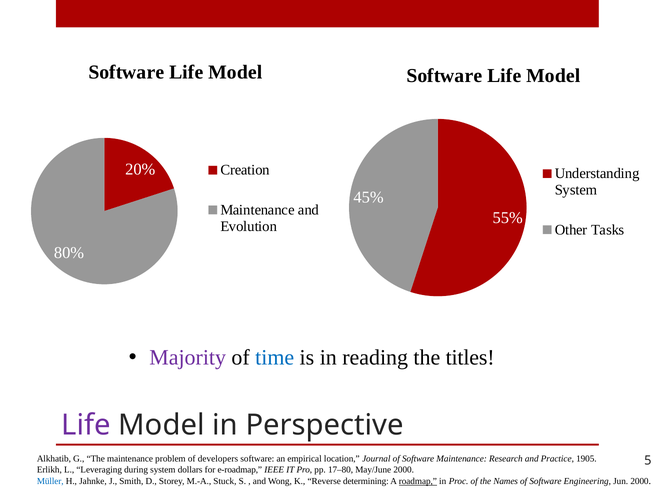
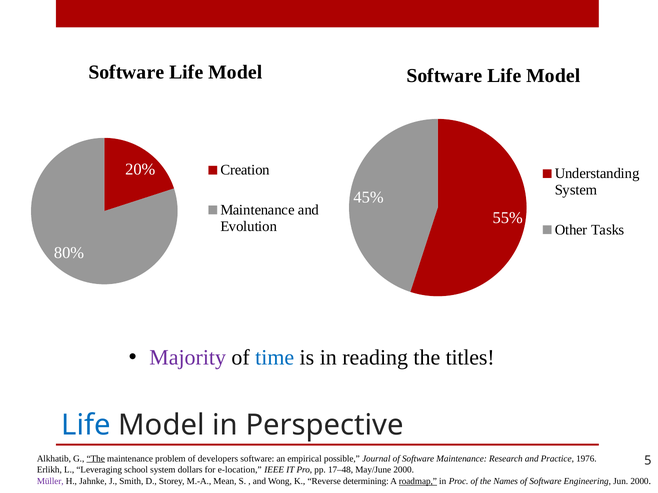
Life colour: purple -> blue (86, 425)
The underline: none -> present (96, 459)
location: location -> possible (342, 459)
1905: 1905 -> 1976 (586, 459)
during: during -> school (136, 470)
e-roadmap: e-roadmap -> e-location (240, 470)
17–80: 17–80 -> 17–48 (341, 470)
Müller colour: blue -> purple (50, 482)
Stuck: Stuck -> Mean (225, 482)
